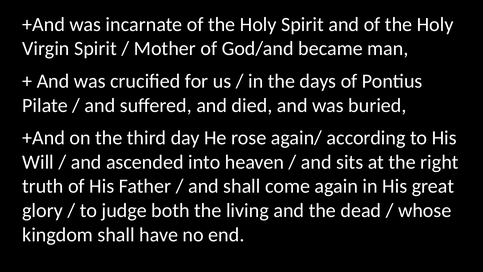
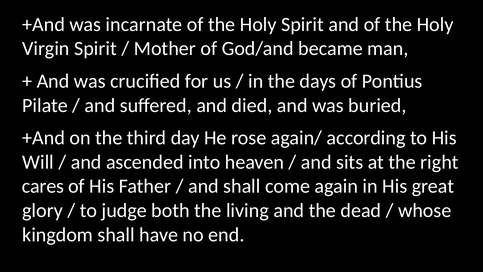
truth: truth -> cares (43, 186)
